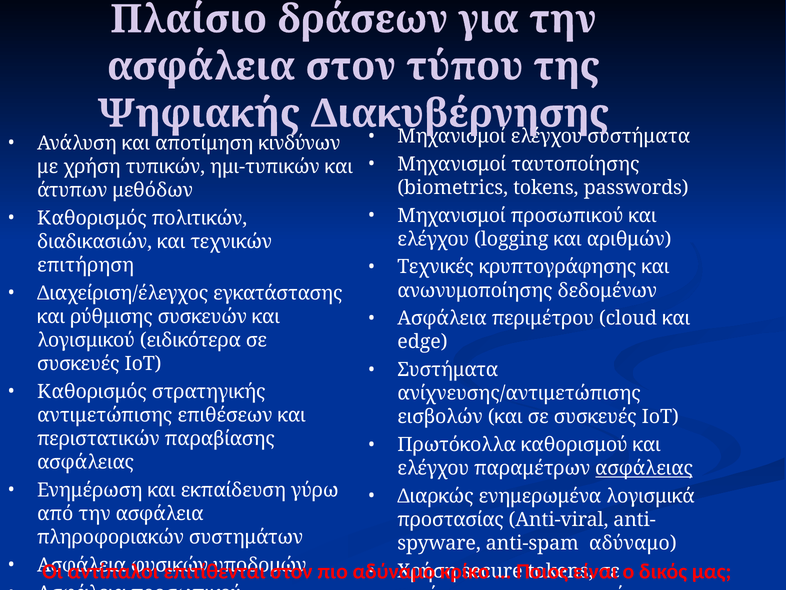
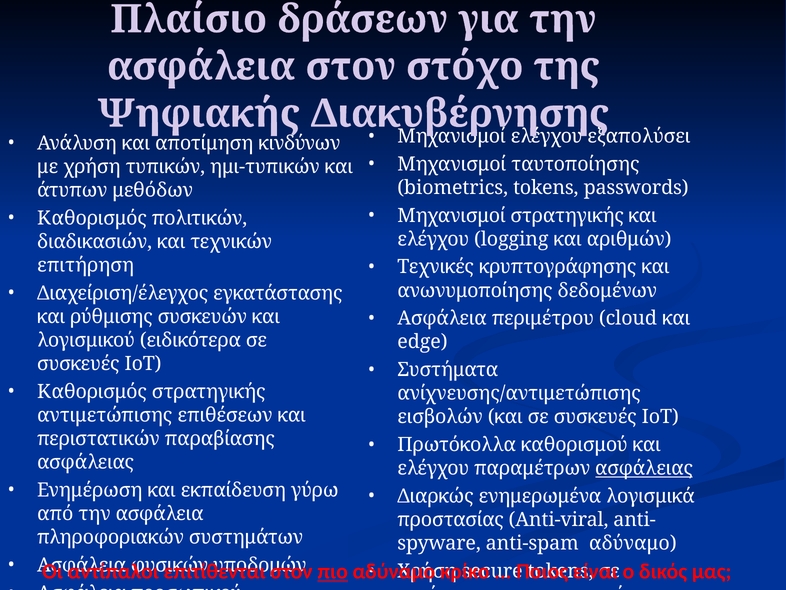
τύπου: τύπου -> στόχο (465, 66)
συστήματα: συστήματα -> εξαπολύσει (639, 136)
Μηχανισμοί προσωπικού: προσωπικού -> στρατηγικής (567, 215)
πιο underline: none -> present (333, 571)
